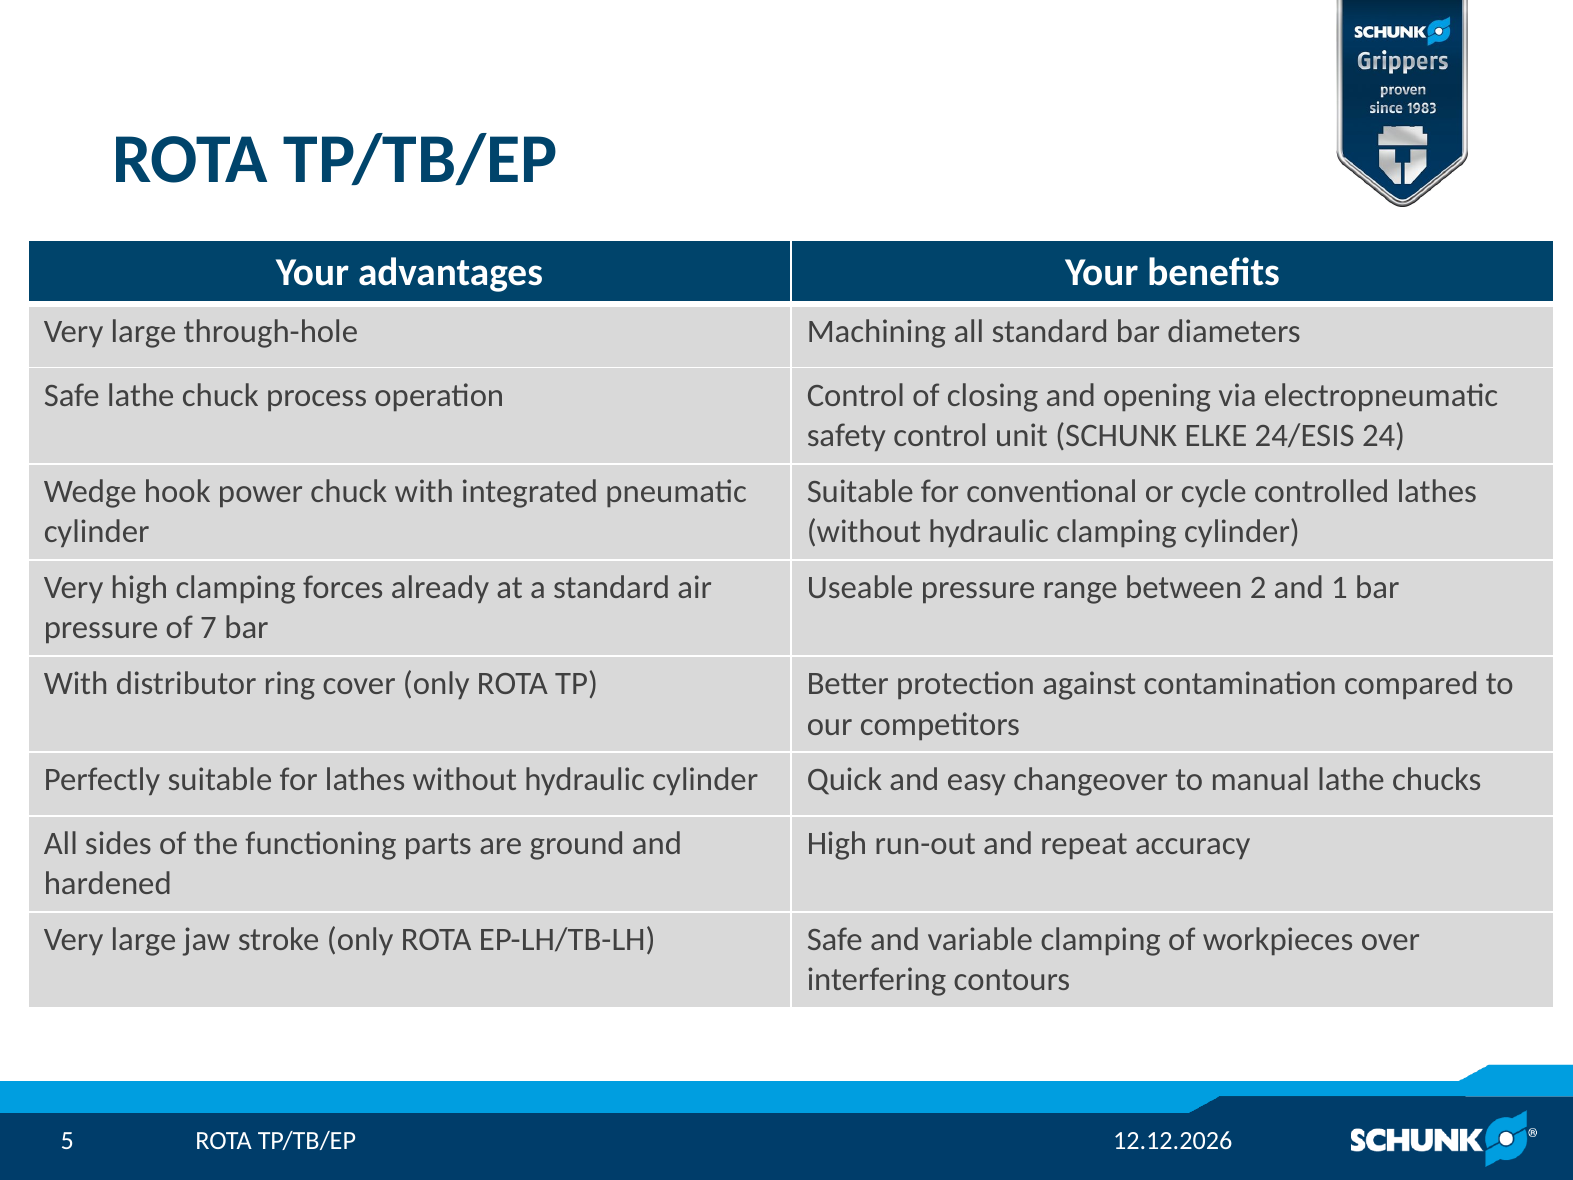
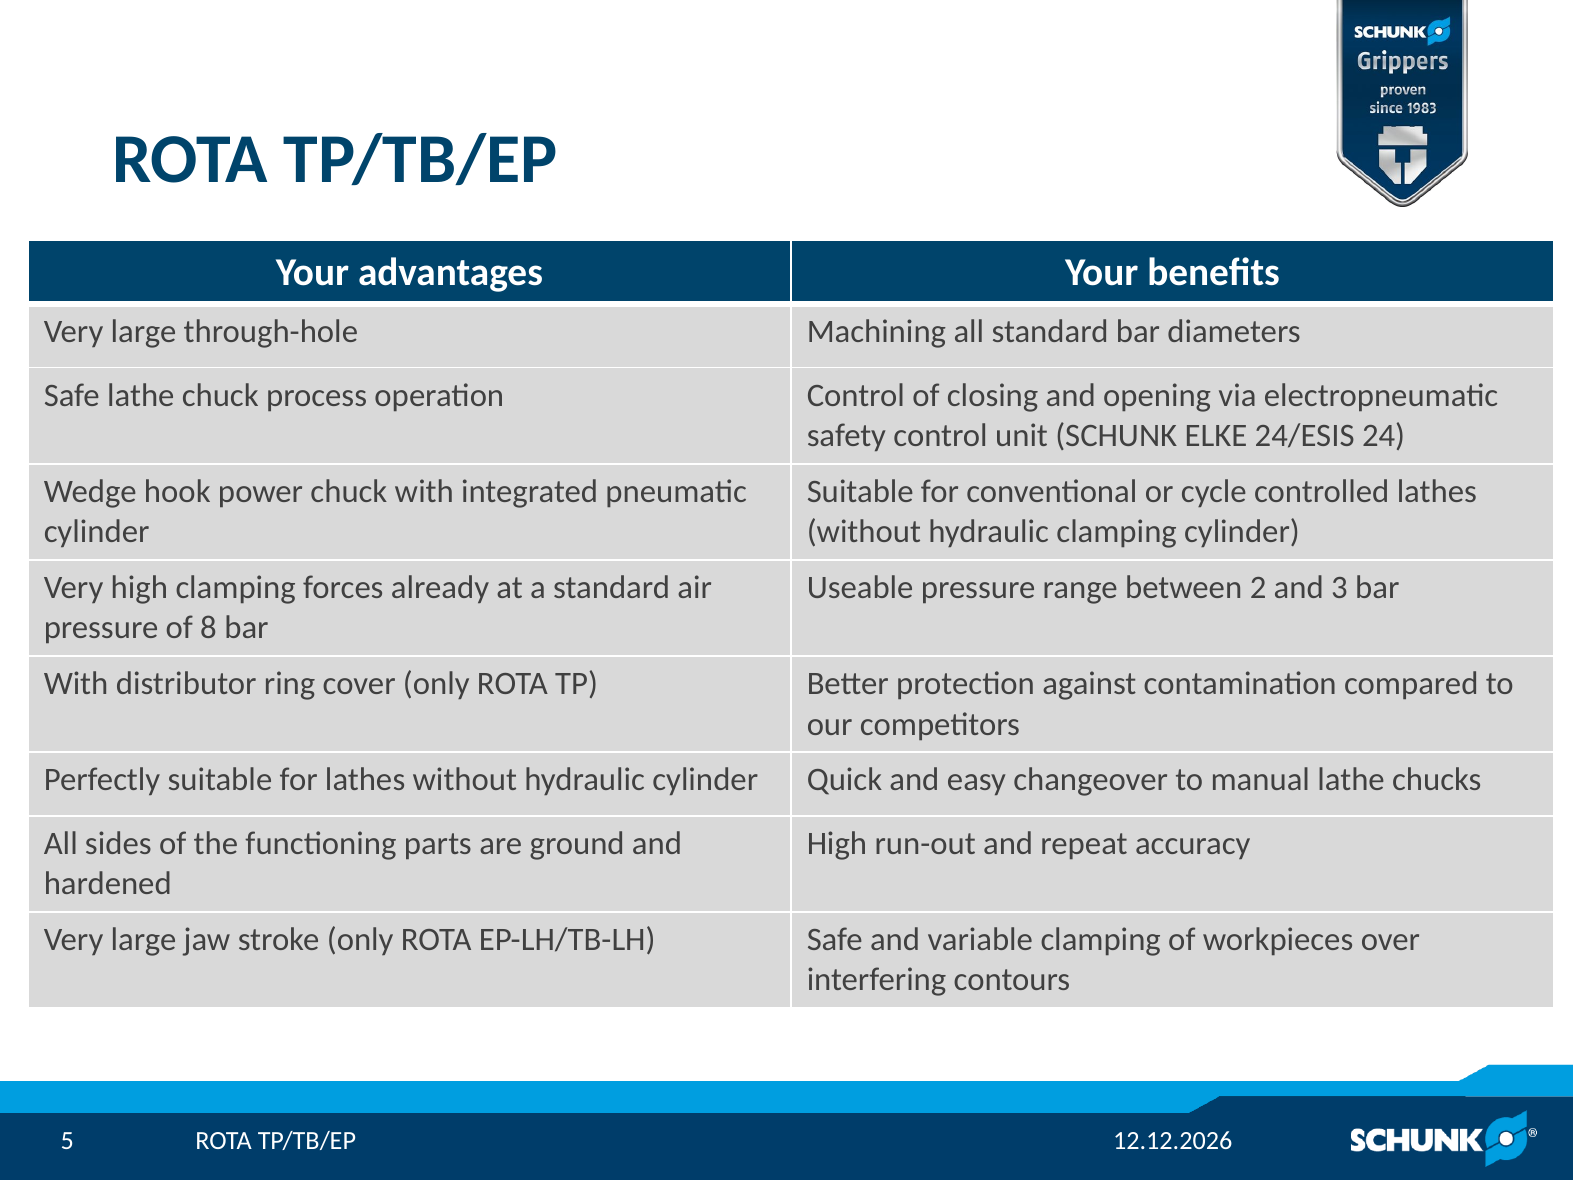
1: 1 -> 3 (1340, 588)
7: 7 -> 8 (208, 628)
